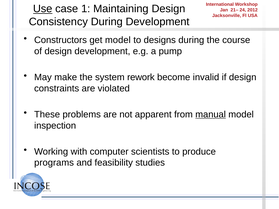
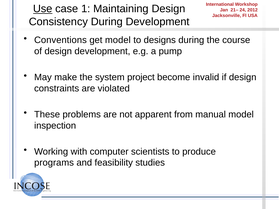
Constructors: Constructors -> Conventions (60, 40)
rework: rework -> project (141, 77)
manual underline: present -> none (211, 115)
